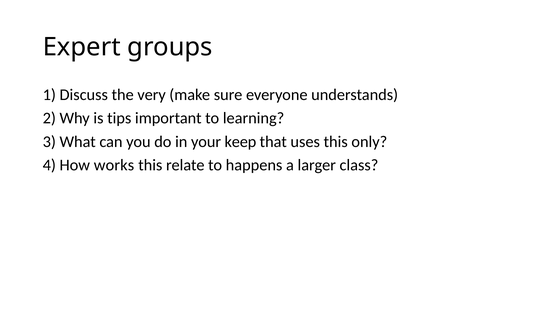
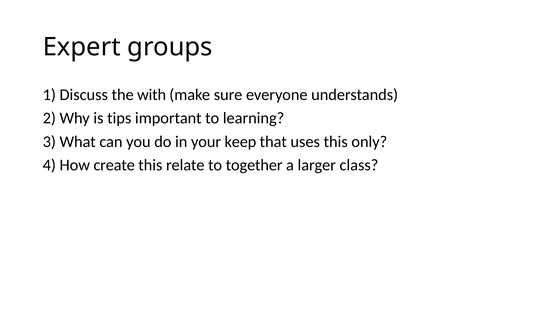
very: very -> with (152, 95)
works: works -> create (114, 165)
happens: happens -> together (254, 165)
